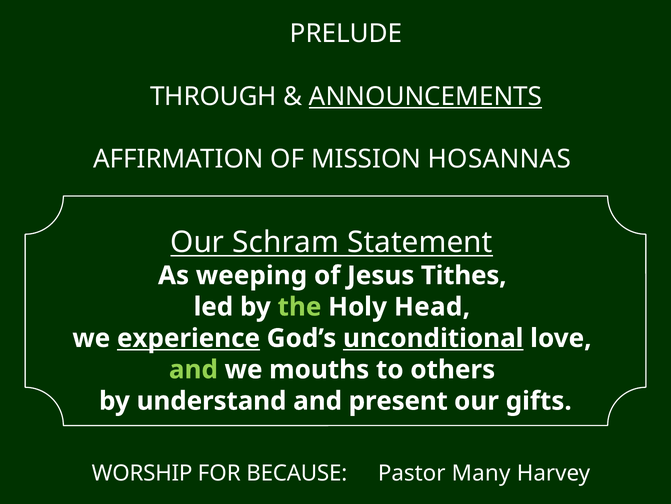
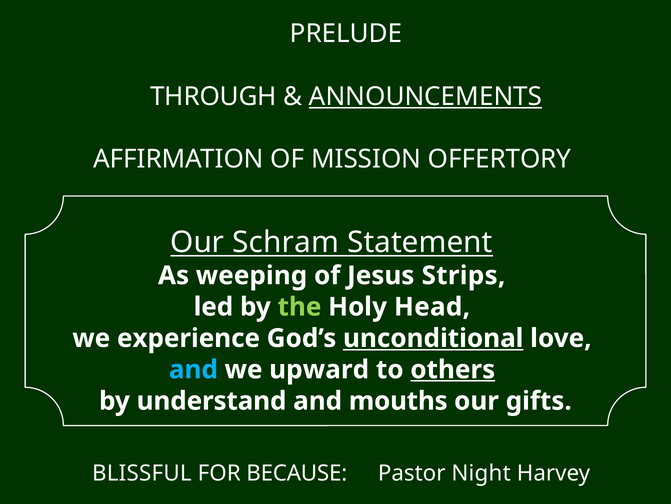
HOSANNAS: HOSANNAS -> OFFERTORY (500, 159)
Tithes: Tithes -> Strips (463, 275)
experience underline: present -> none (189, 338)
and colour: light green -> light blue (193, 369)
mouths: mouths -> upward (319, 369)
others underline: none -> present (453, 369)
present: present -> mouths (398, 400)
WORSHIP: WORSHIP -> BLISSFUL (142, 473)
Many: Many -> Night (481, 473)
